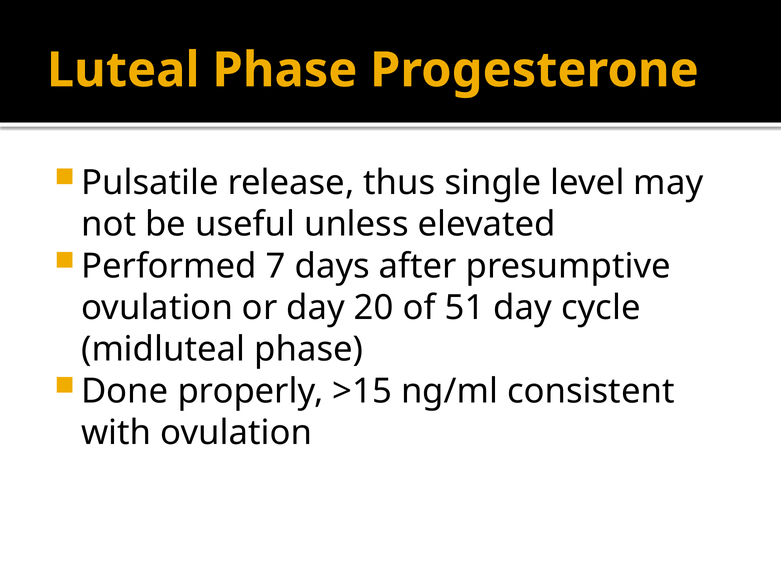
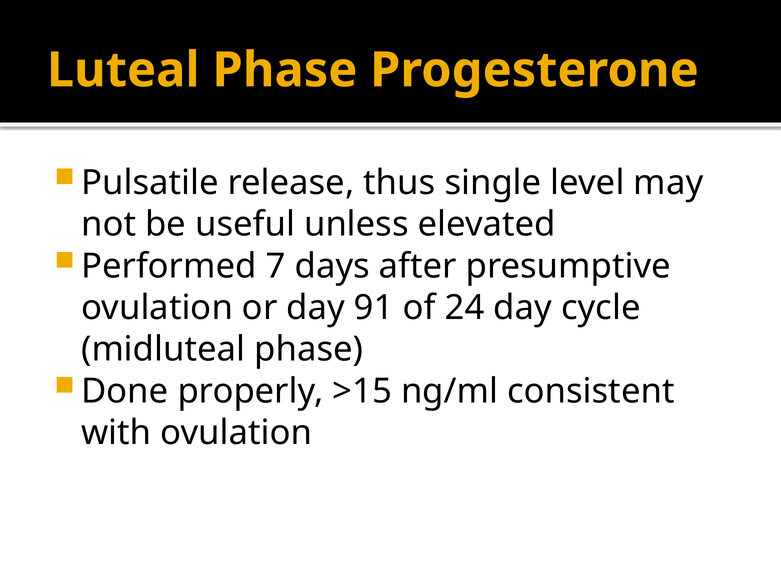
20: 20 -> 91 (374, 308)
51: 51 -> 24 (465, 308)
